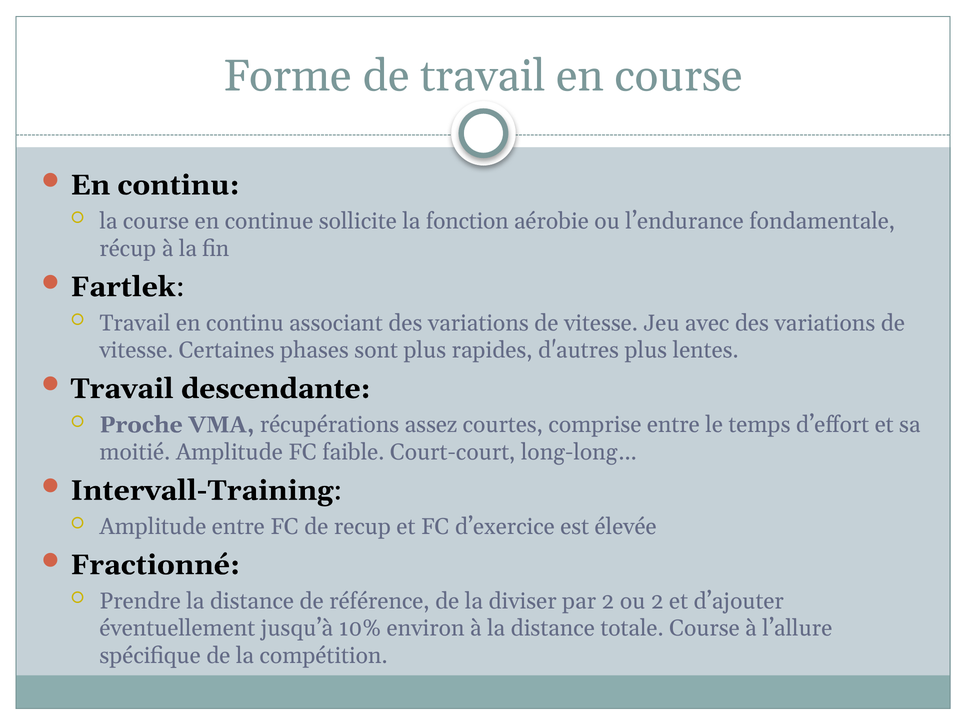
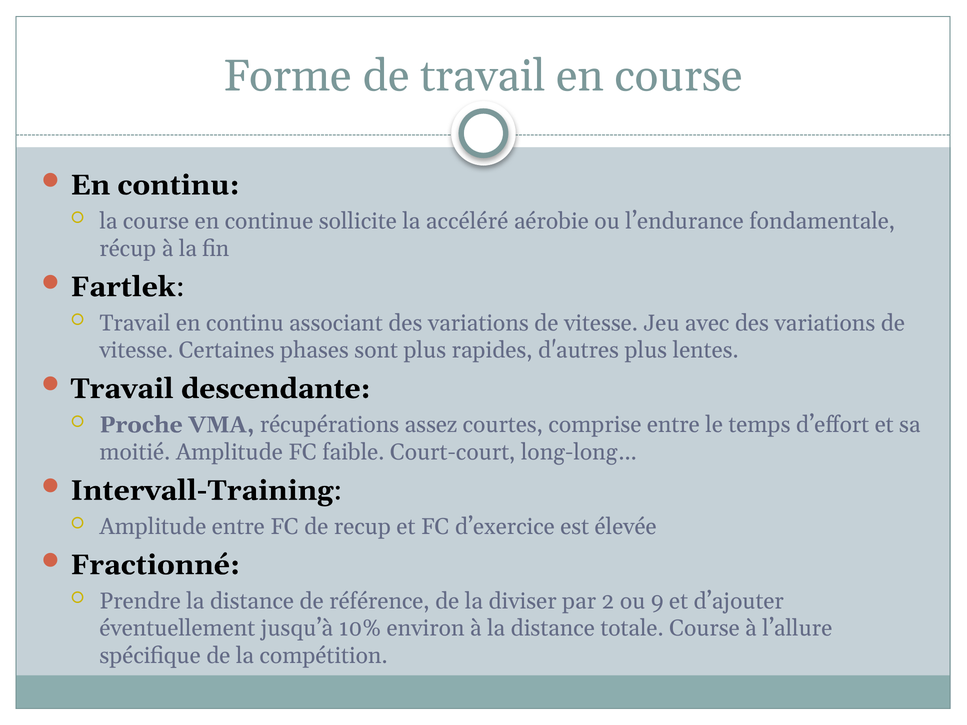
fonction: fonction -> accéléré (467, 221)
ou 2: 2 -> 9 (657, 601)
